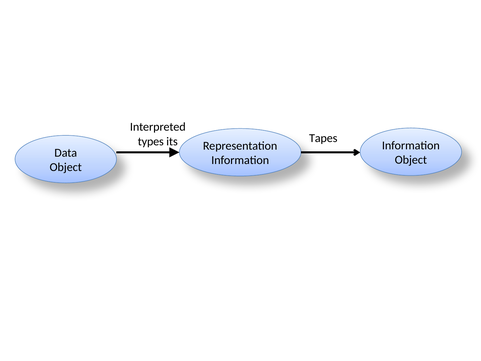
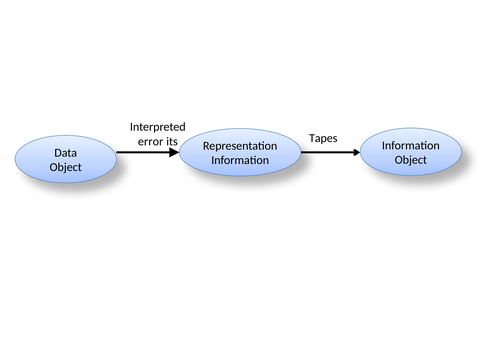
types: types -> error (151, 141)
